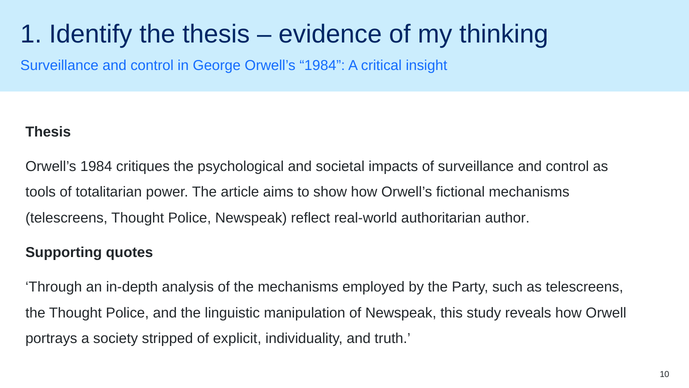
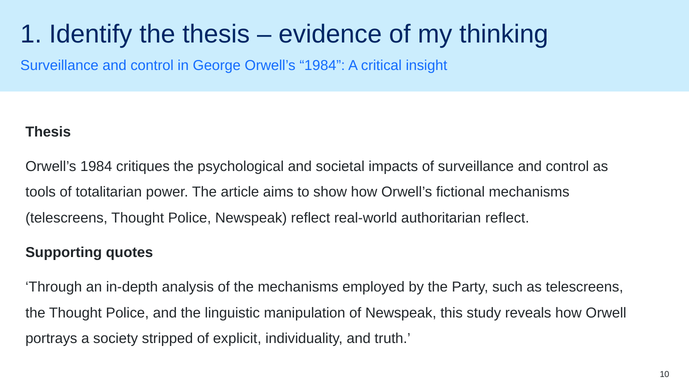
authoritarian author: author -> reflect (507, 218)
